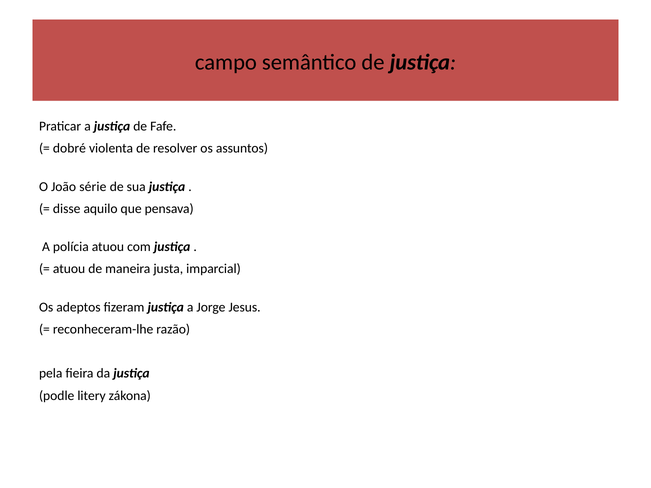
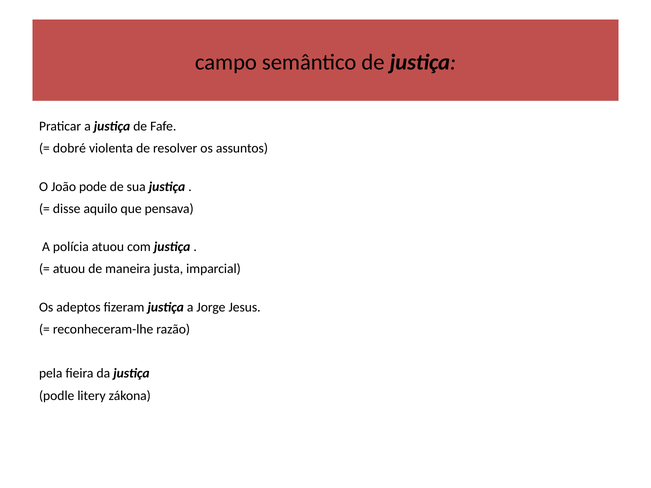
série: série -> pode (93, 187)
